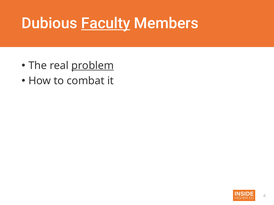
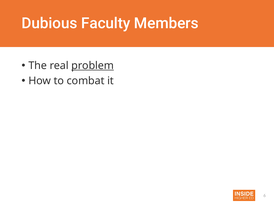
Faculty underline: present -> none (106, 23)
